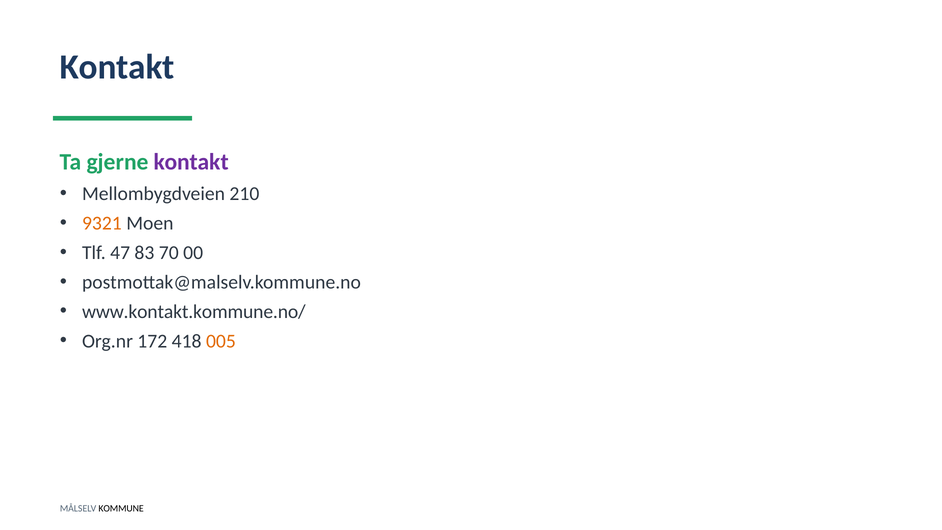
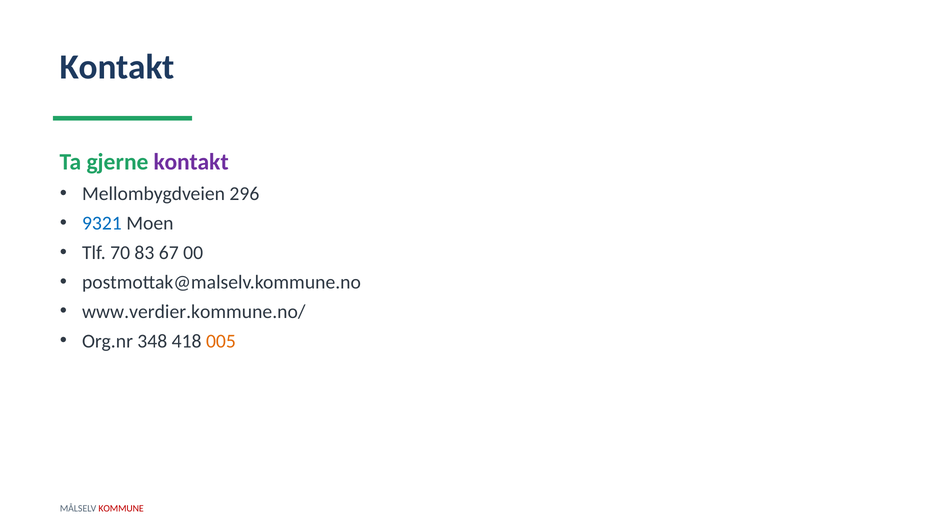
210: 210 -> 296 (244, 194)
9321 colour: orange -> blue (102, 223)
47: 47 -> 70 (120, 253)
70: 70 -> 67 (169, 253)
www.kontakt.kommune.no/: www.kontakt.kommune.no/ -> www.verdier.kommune.no/ (194, 312)
172: 172 -> 348 (152, 341)
KOMMUNE colour: black -> red (121, 508)
